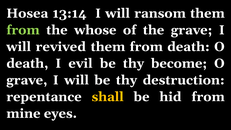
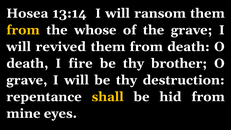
from colour: light green -> yellow (23, 30)
evil: evil -> fire (80, 63)
become: become -> brother (179, 63)
